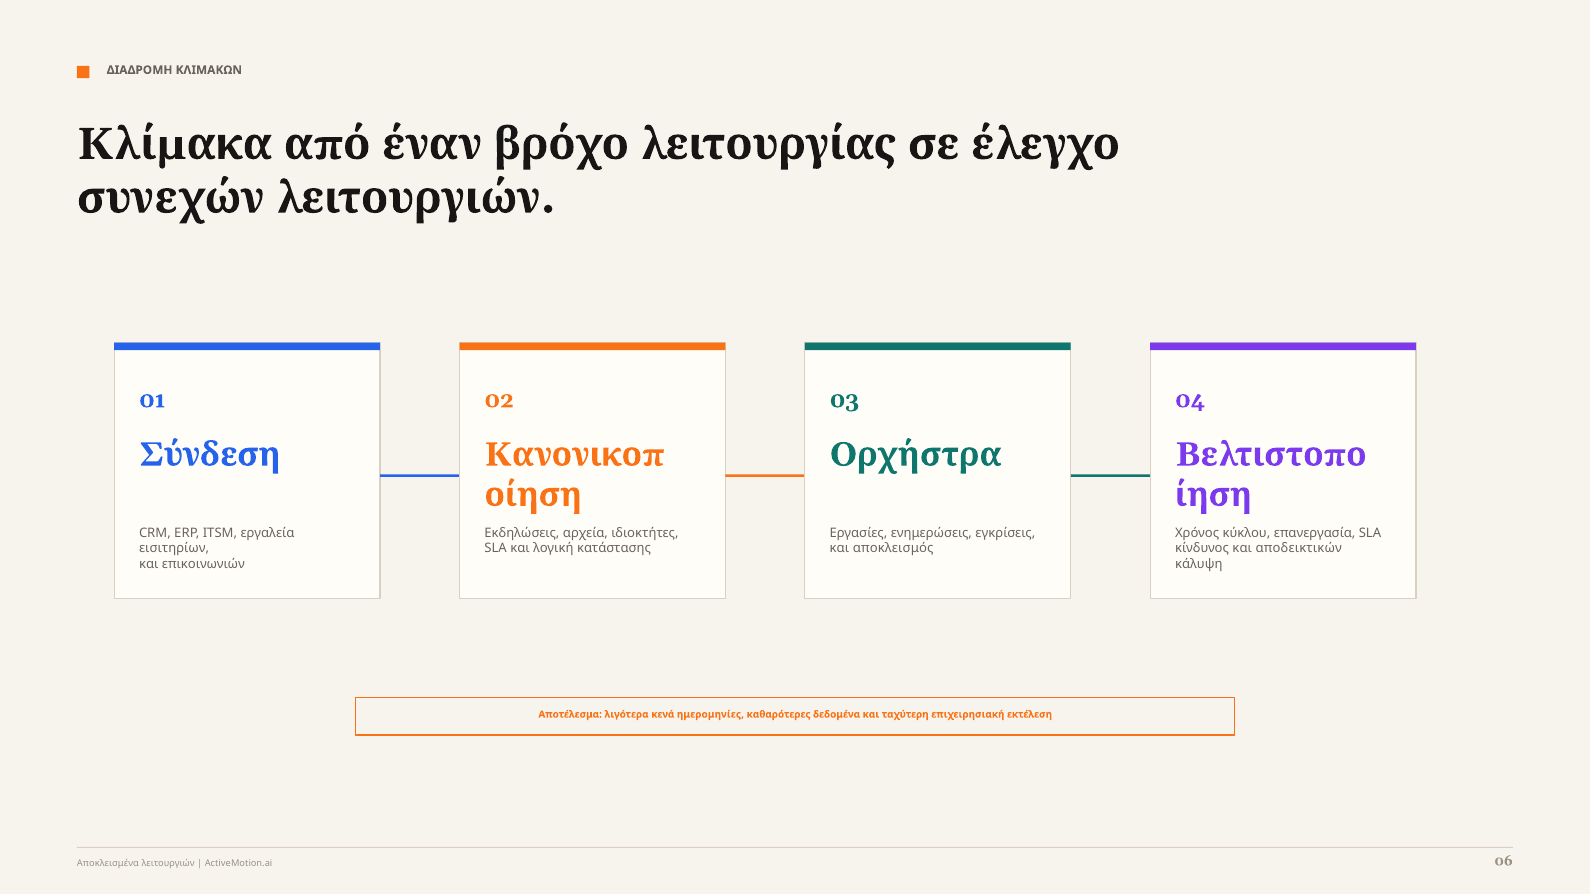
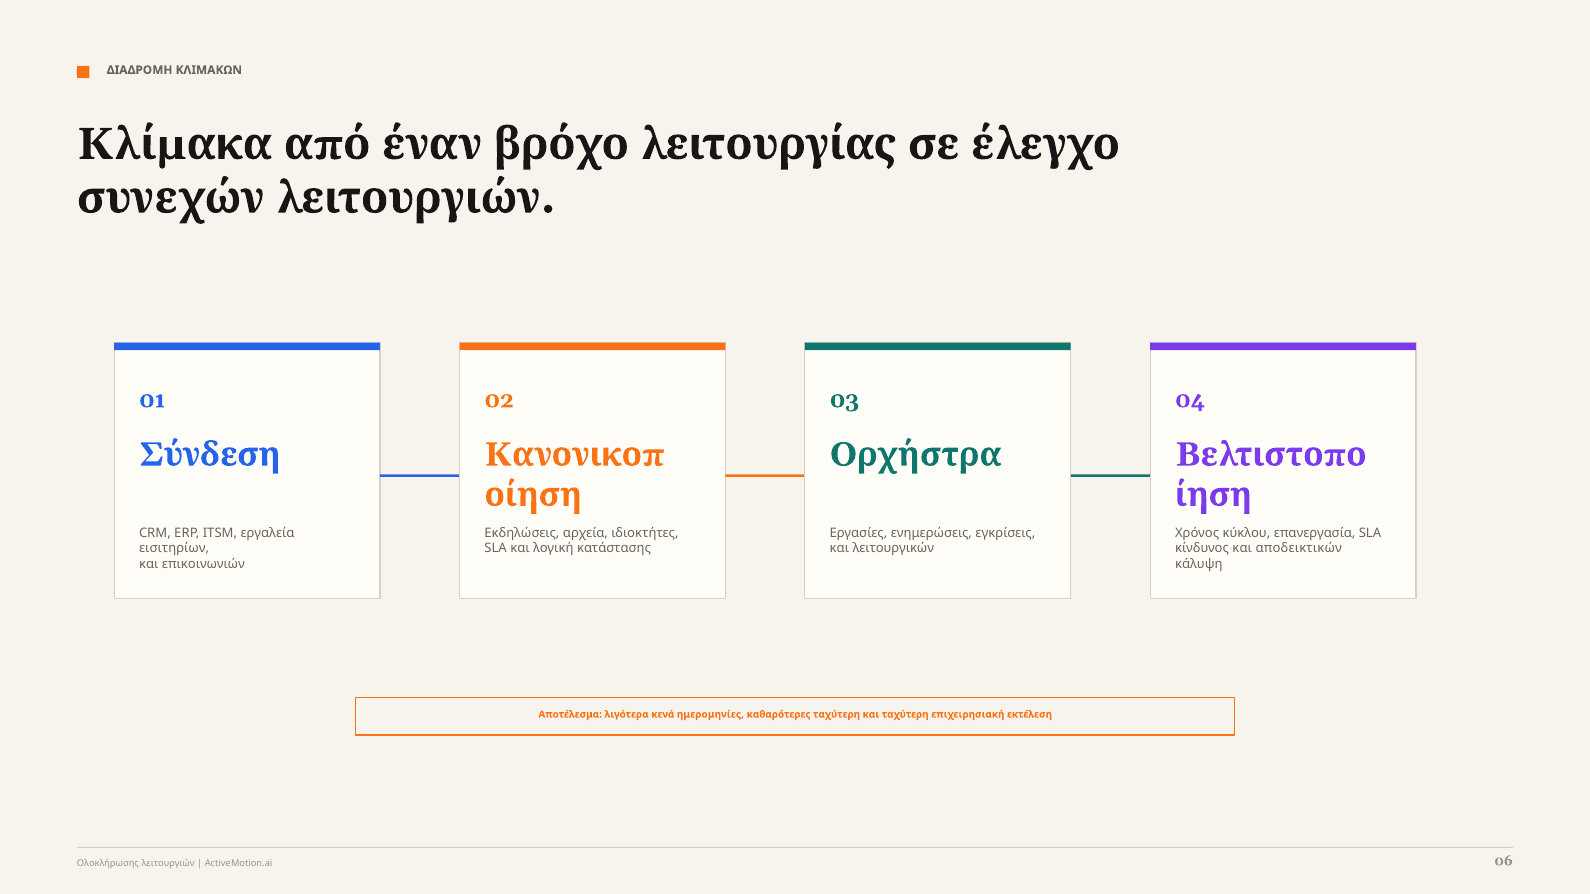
αποκλεισμός: αποκλεισμός -> λειτουργικών (893, 549)
καθαρότερες δεδομένα: δεδομένα -> ταχύτερη (837, 715)
Αποκλεισμένα: Αποκλεισμένα -> Ολοκλήρωσης (108, 863)
